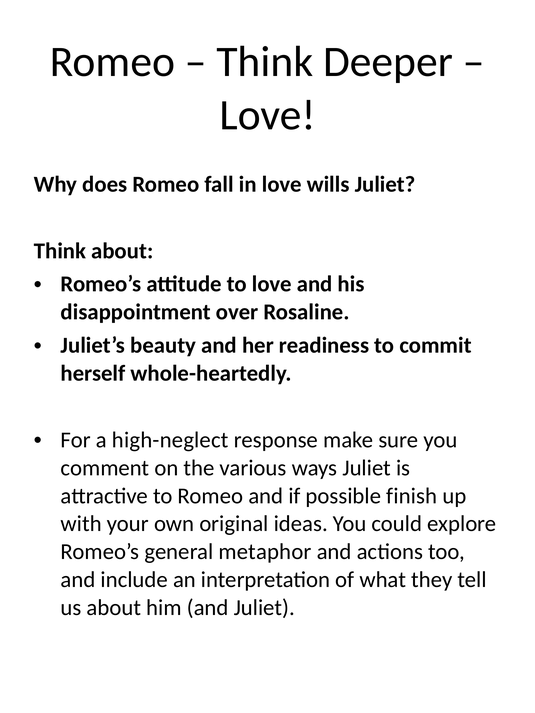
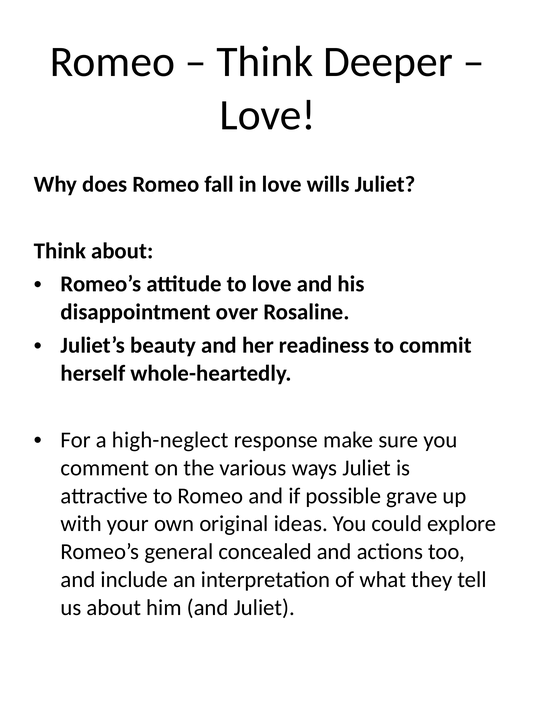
finish: finish -> grave (412, 496)
metaphor: metaphor -> concealed (265, 552)
